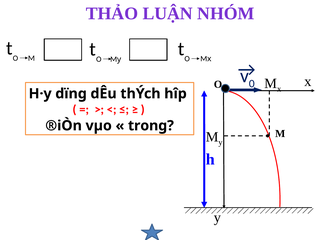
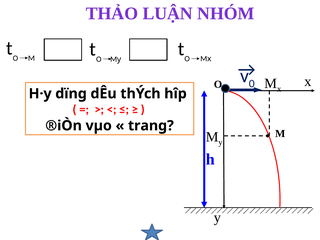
trong: trong -> trang (151, 126)
